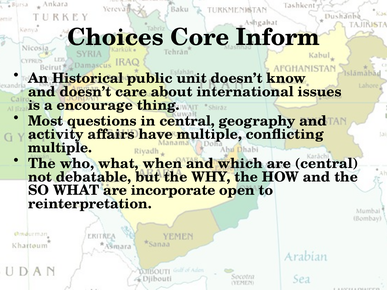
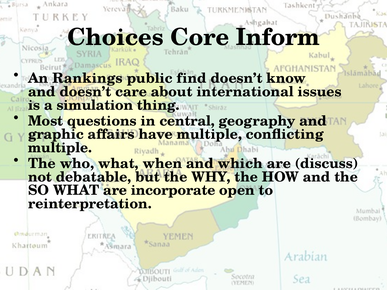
Historical: Historical -> Rankings (87, 78)
unit: unit -> find (192, 78)
encourage: encourage -> simulation (95, 105)
activity: activity -> graphic (56, 134)
are central: central -> discuss (327, 164)
